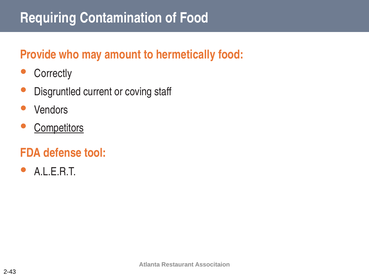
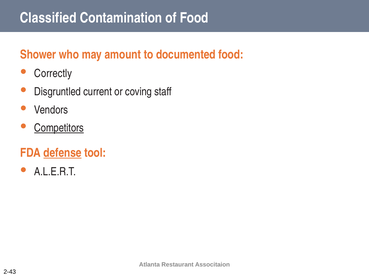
Requiring: Requiring -> Classified (48, 18)
Provide: Provide -> Shower (38, 55)
hermetically: hermetically -> documented (186, 55)
defense underline: none -> present (62, 153)
